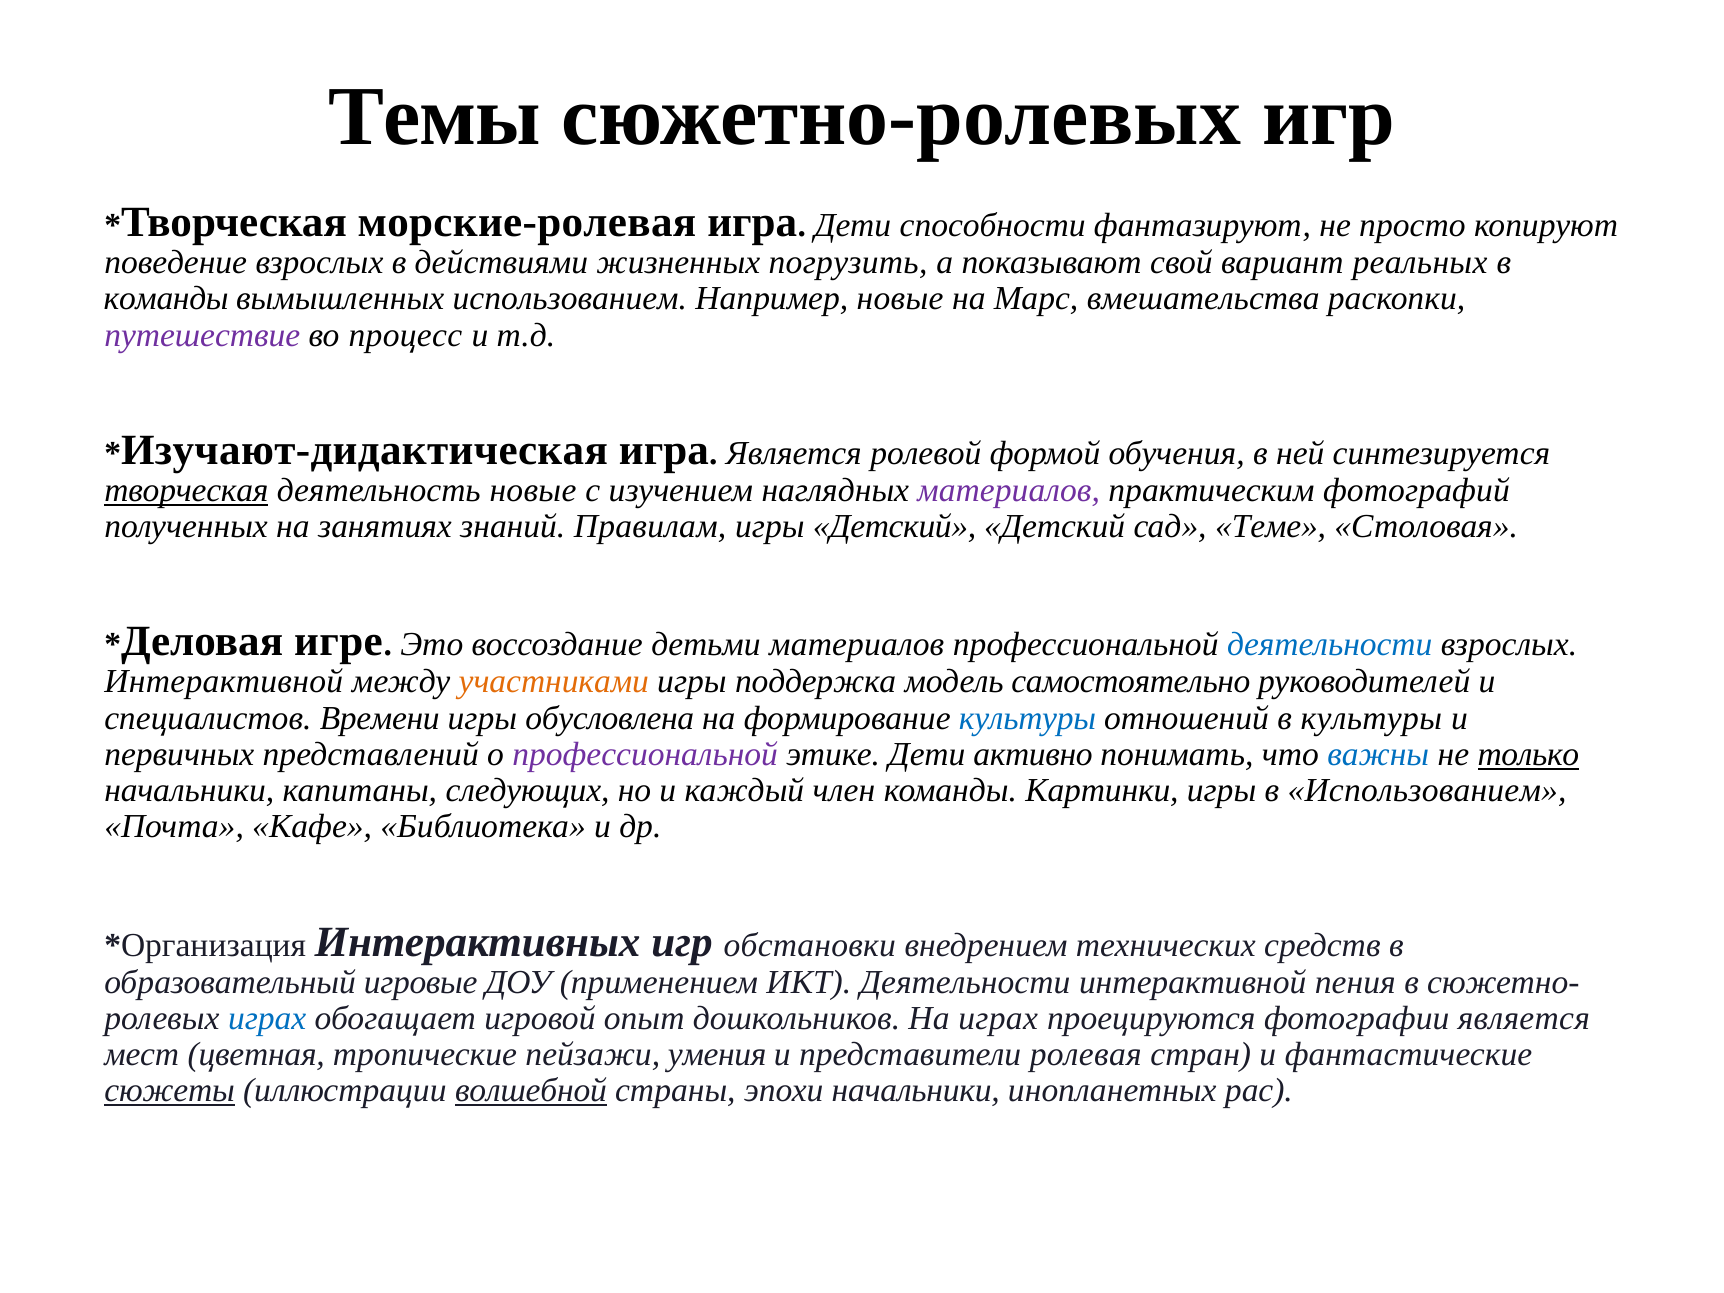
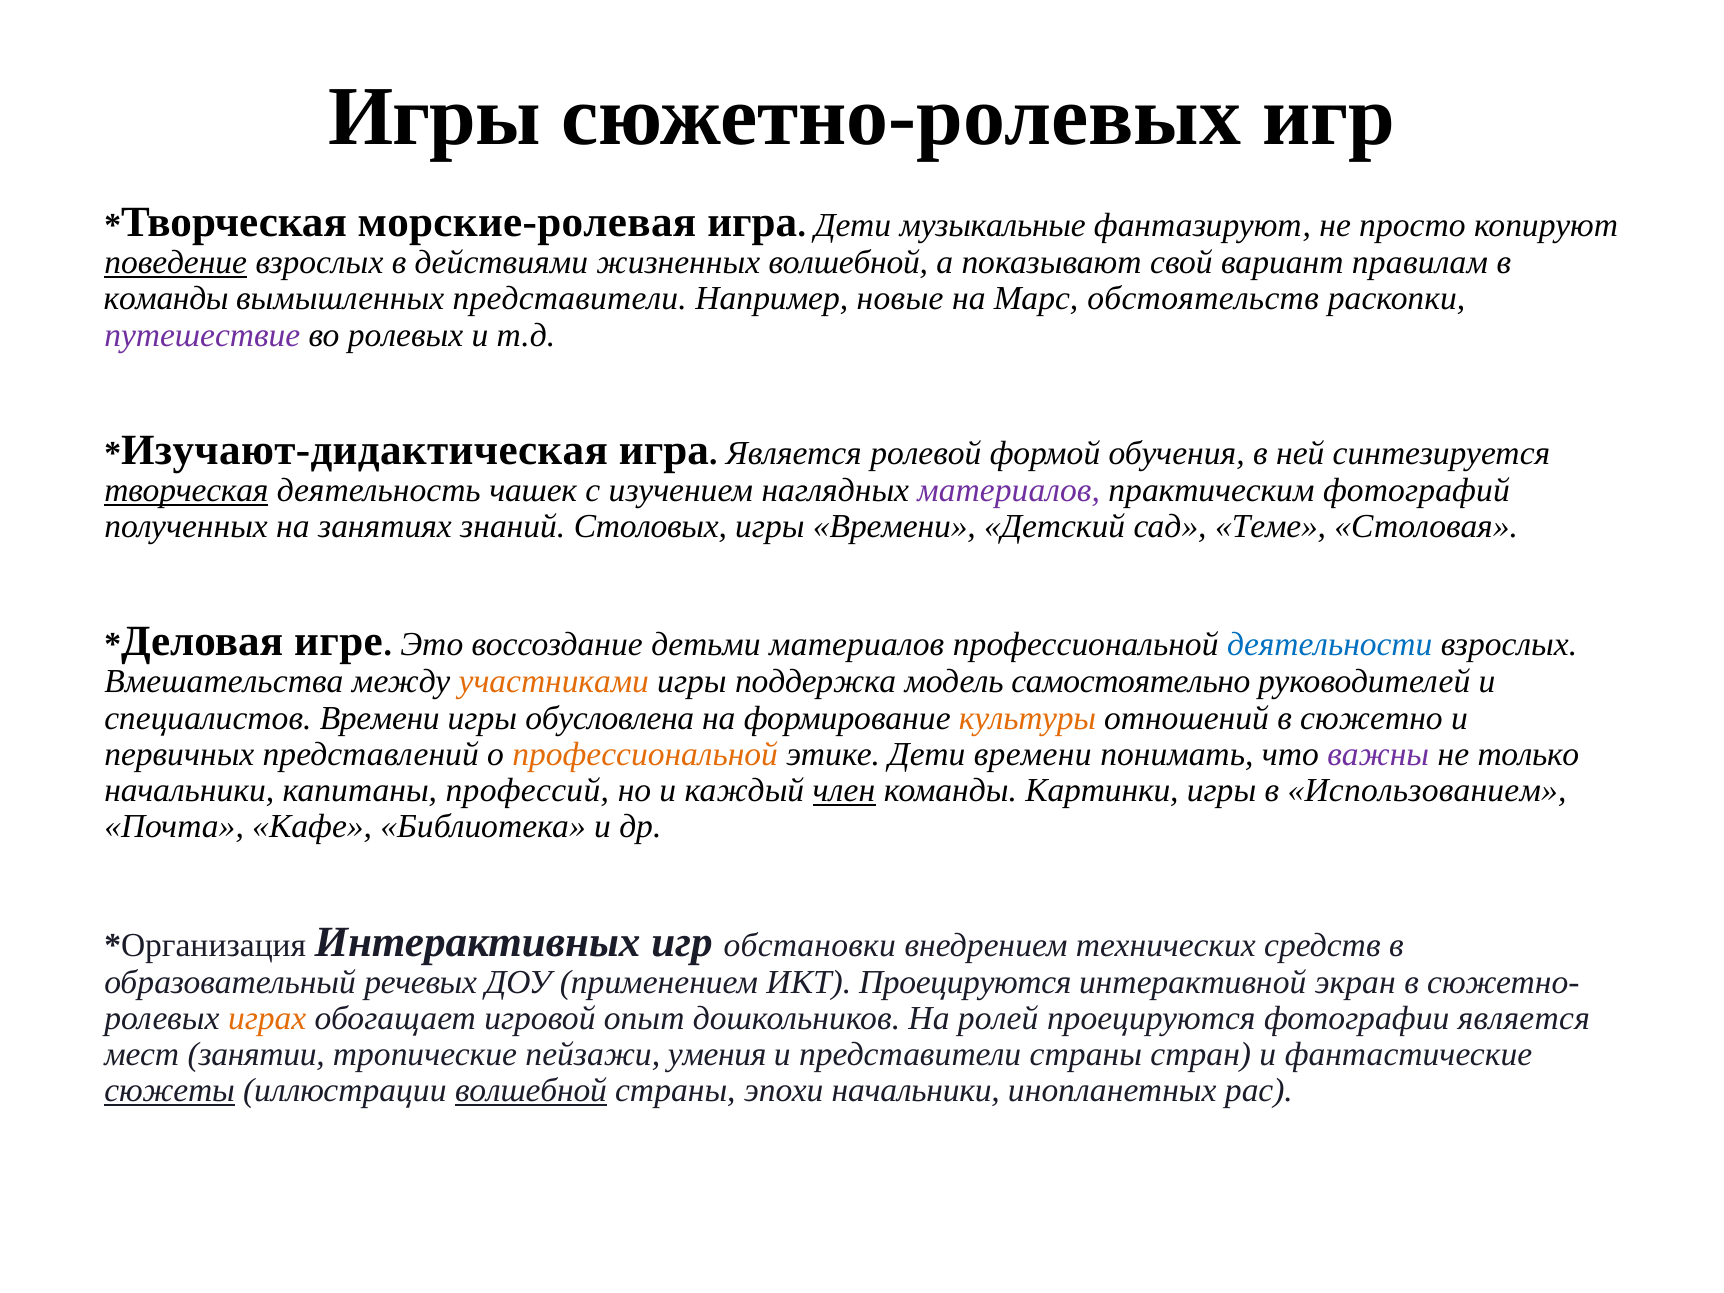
Темы: Темы -> Игры (435, 117)
способности: способности -> музыкальные (993, 226)
поведение underline: none -> present (176, 263)
жизненных погрузить: погрузить -> волшебной (848, 263)
реальных: реальных -> правилам (1420, 263)
вымышленных использованием: использованием -> представители (570, 299)
вмешательства: вмешательства -> обстоятельств (1203, 299)
во процесс: процесс -> ролевых (406, 335)
деятельность новые: новые -> чашек (533, 490)
Правилам: Правилам -> Столовых (650, 527)
игры Детский: Детский -> Времени (894, 527)
Интерактивной: Интерактивной -> Вмешательства (224, 682)
культуры colour: blue -> orange (1027, 718)
в культуры: культуры -> сюжетно (1371, 718)
профессиональной colour: purple -> orange (645, 754)
Дети активно: активно -> времени (1033, 754)
важны colour: blue -> purple (1378, 754)
только underline: present -> none (1528, 754)
следующих: следующих -> профессий (527, 791)
член underline: none -> present (844, 791)
игровые: игровые -> речевых (421, 982)
ИКТ Деятельности: Деятельности -> Проецируются (965, 982)
пения: пения -> экран (1355, 982)
играх colour: blue -> orange (267, 1018)
На играх: играх -> ролей (998, 1018)
цветная: цветная -> занятии (256, 1055)
представители ролевая: ролевая -> страны (1086, 1055)
